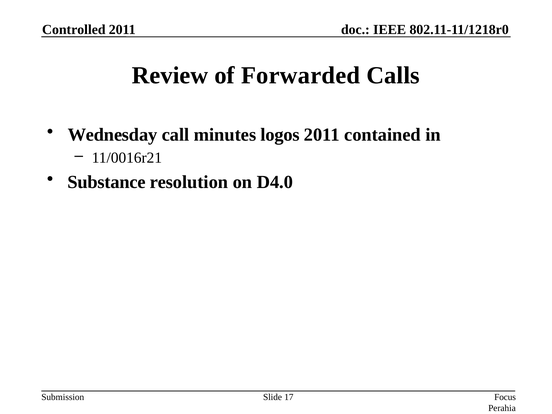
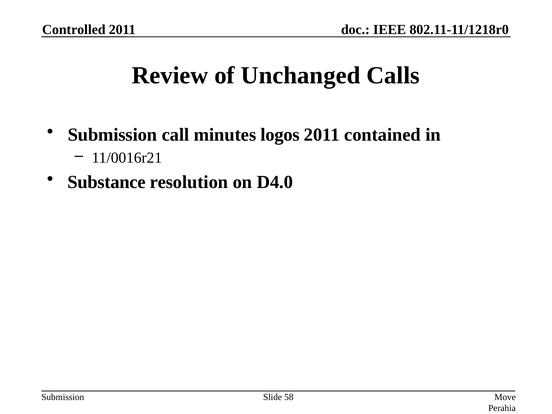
Forwarded: Forwarded -> Unchanged (301, 75)
Wednesday: Wednesday -> Submission (112, 135)
17: 17 -> 58 (289, 397)
Focus: Focus -> Move (505, 397)
